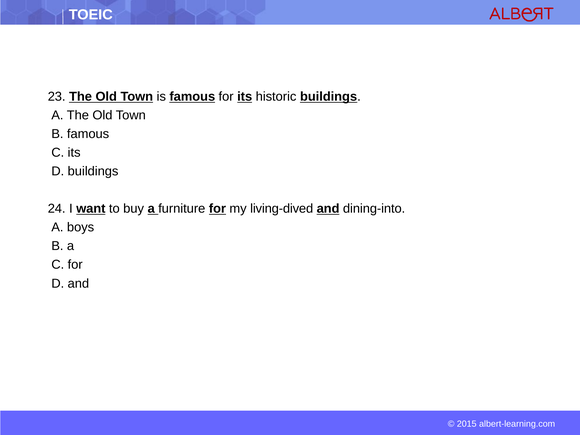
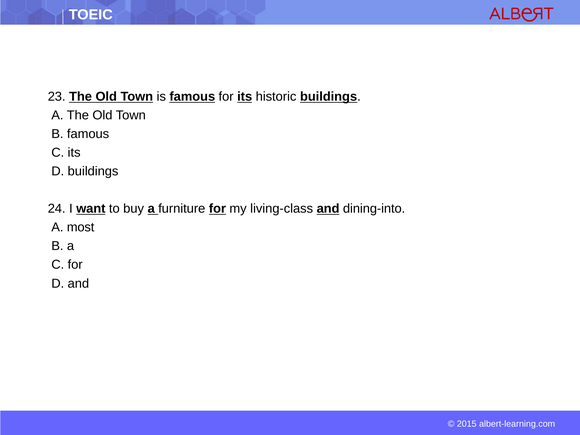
living-dived: living-dived -> living-class (282, 209)
boys: boys -> most (81, 227)
